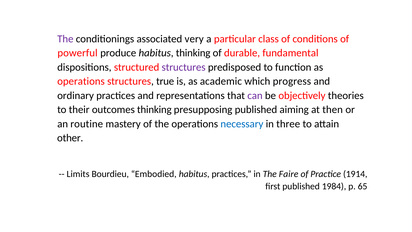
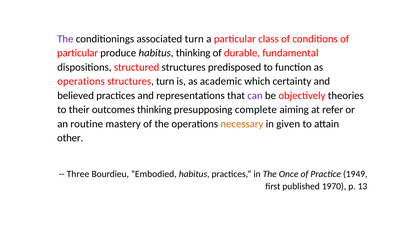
associated very: very -> turn (194, 39)
powerful: powerful -> particular (78, 53)
structures colour: purple -> black (184, 67)
structures true: true -> turn (165, 81)
progress: progress -> certainty (292, 81)
ordinary: ordinary -> believed (76, 95)
presupposing published: published -> complete (256, 110)
then: then -> refer (333, 110)
necessary colour: blue -> orange (242, 124)
three: three -> given (288, 124)
Limits: Limits -> Three (78, 174)
Faire: Faire -> Once (289, 174)
1914: 1914 -> 1949 (355, 174)
1984: 1984 -> 1970 (334, 186)
65: 65 -> 13 (363, 186)
